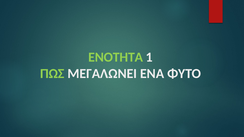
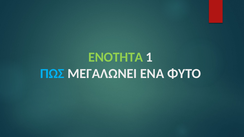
ΠΩΣ colour: light green -> light blue (52, 74)
